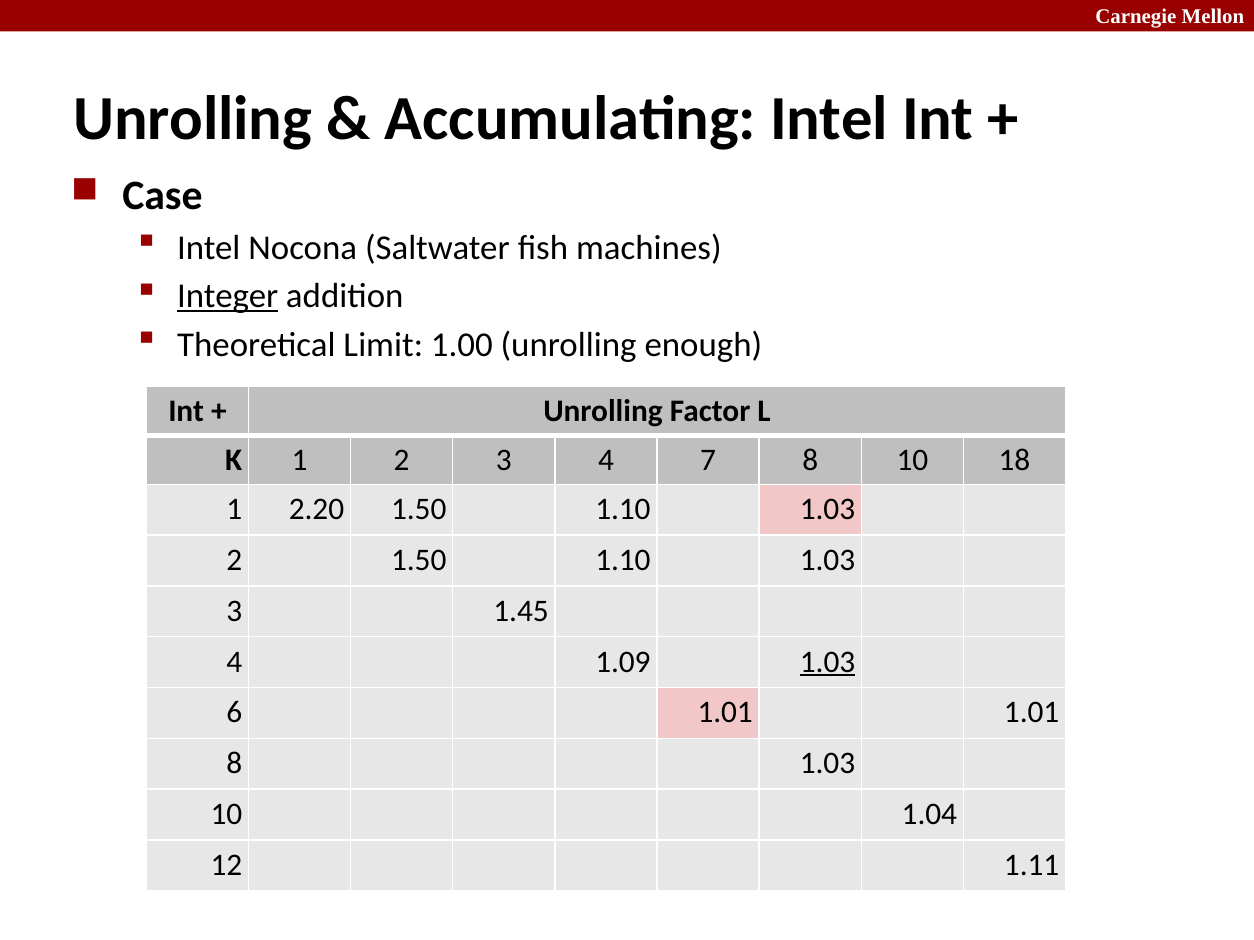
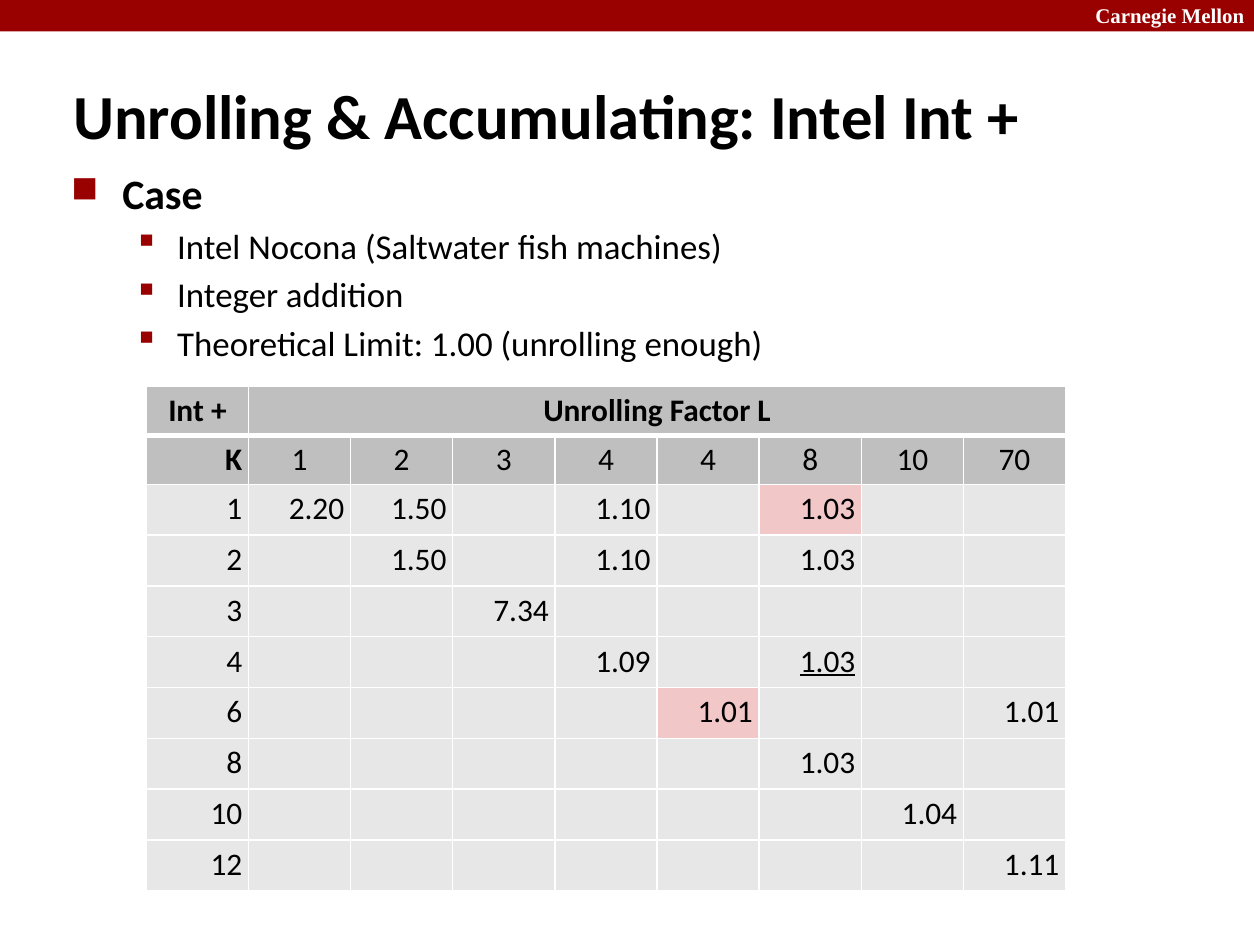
Integer underline: present -> none (228, 297)
4 7: 7 -> 4 (708, 461)
18: 18 -> 70 (1014, 461)
1.45: 1.45 -> 7.34 (521, 611)
